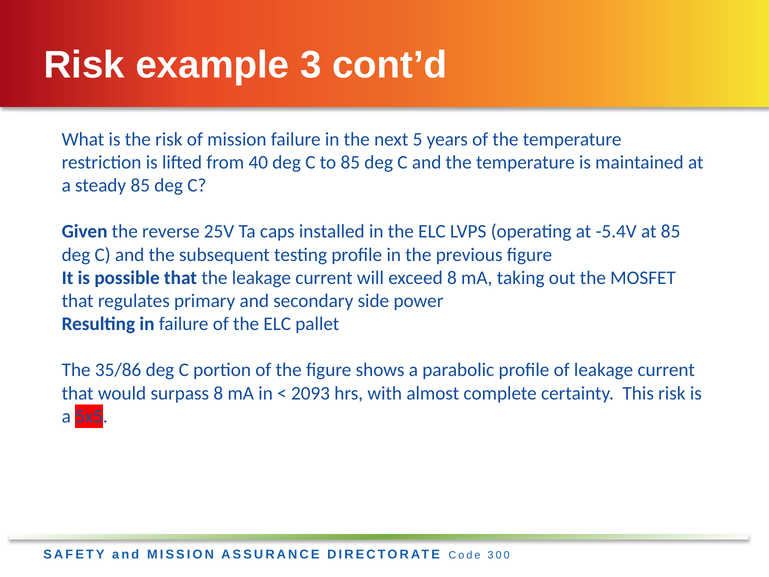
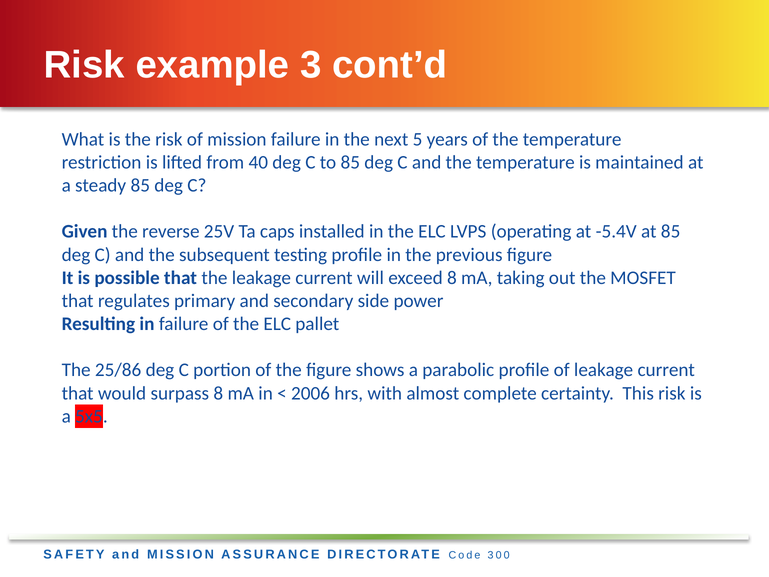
35/86: 35/86 -> 25/86 (118, 370)
2093: 2093 -> 2006 (311, 393)
